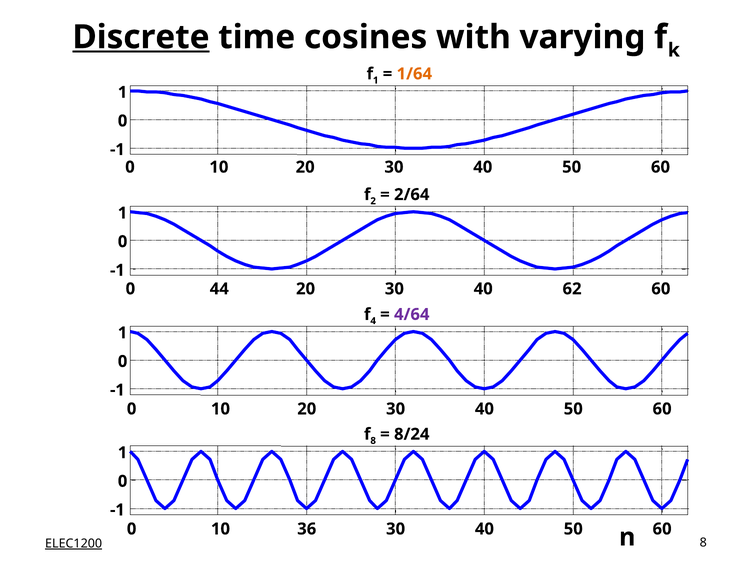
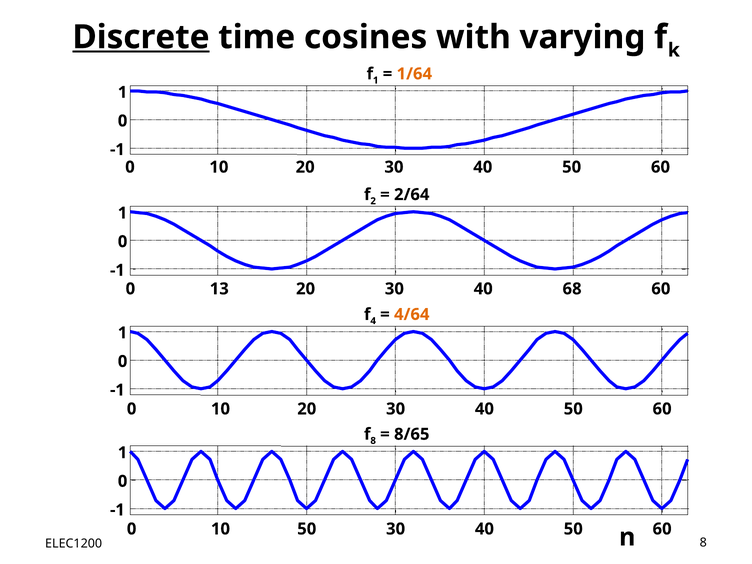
44: 44 -> 13 (219, 289)
62: 62 -> 68 (572, 289)
4/64 colour: purple -> orange (412, 314)
8/24: 8/24 -> 8/65 (412, 434)
10 36: 36 -> 50 (307, 529)
ELEC1200 underline: present -> none (74, 544)
